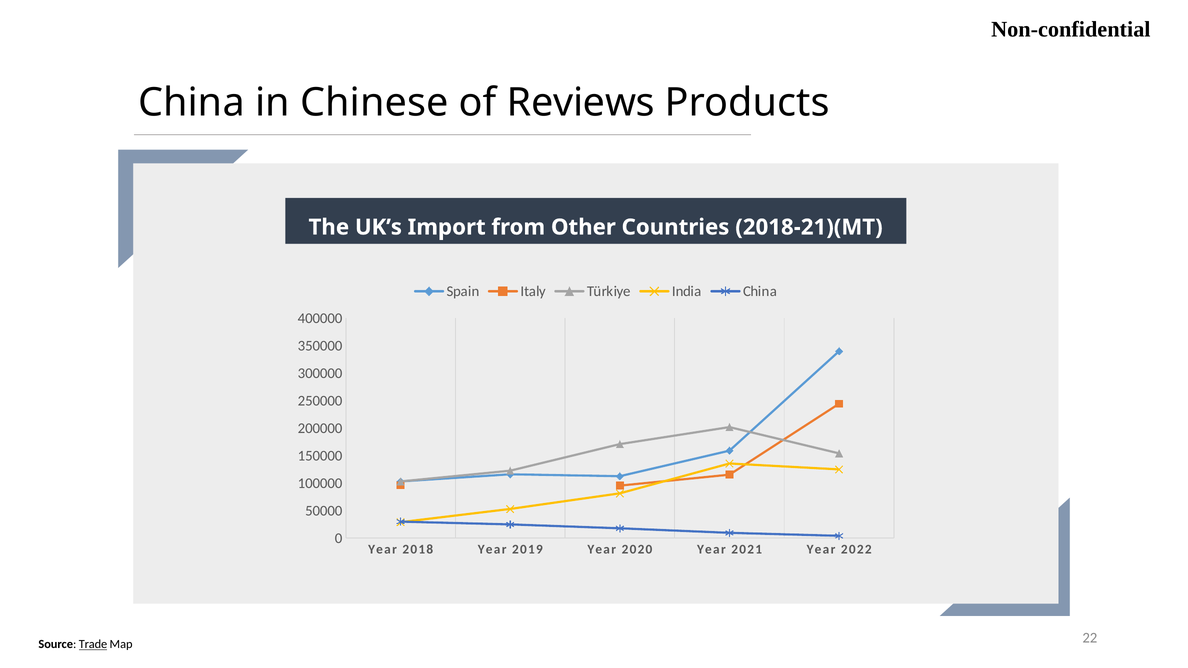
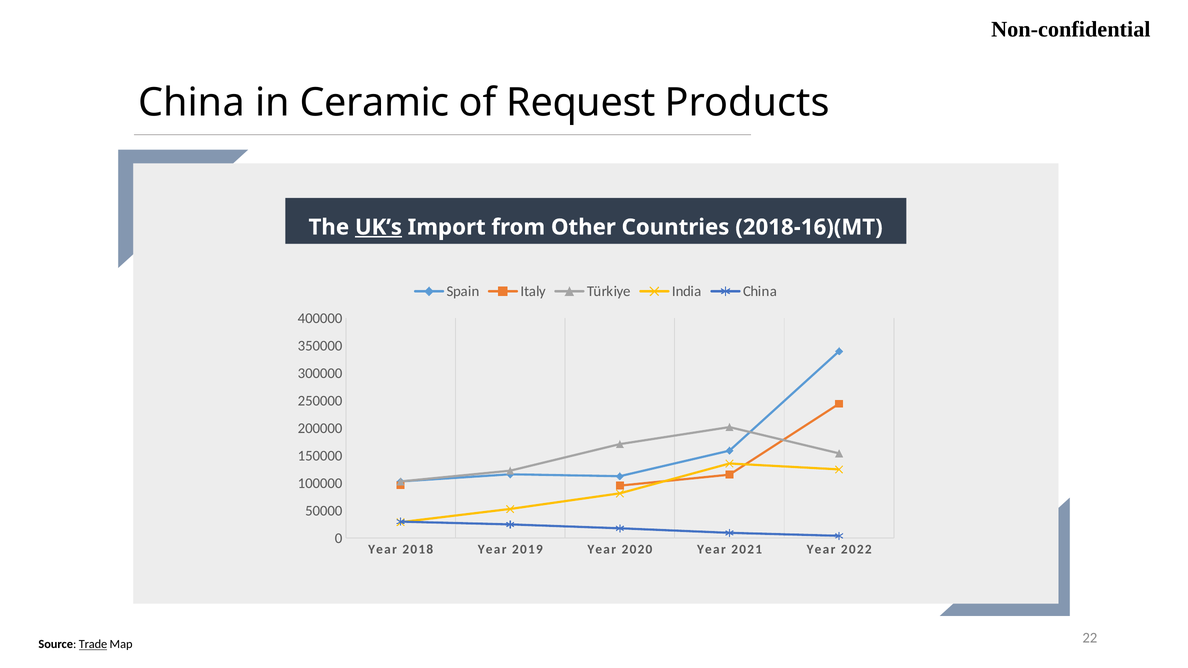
Chinese: Chinese -> Ceramic (375, 103)
Reviews: Reviews -> Request (581, 103)
UK’s underline: none -> present (378, 227)
2018-21)(MT: 2018-21)(MT -> 2018-16)(MT (809, 227)
